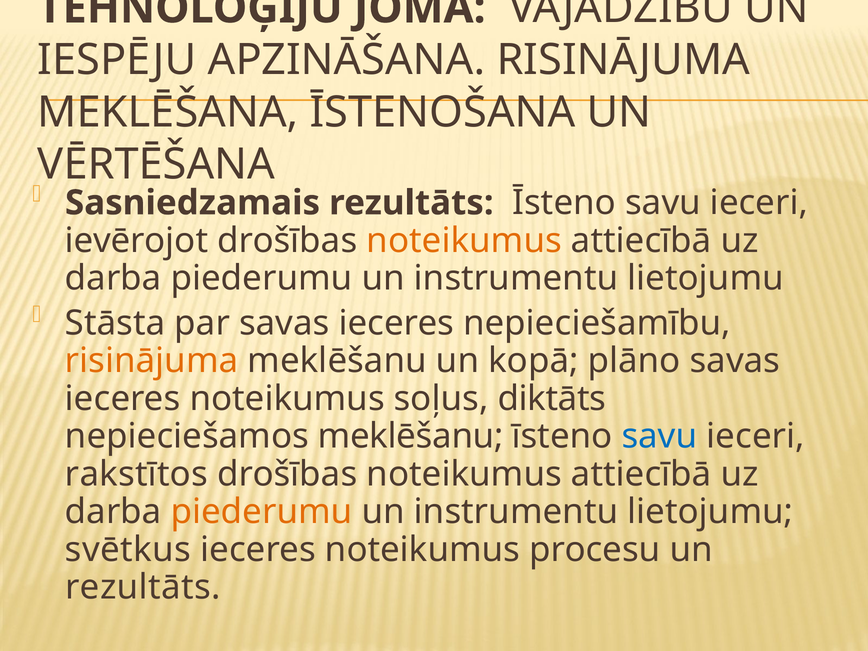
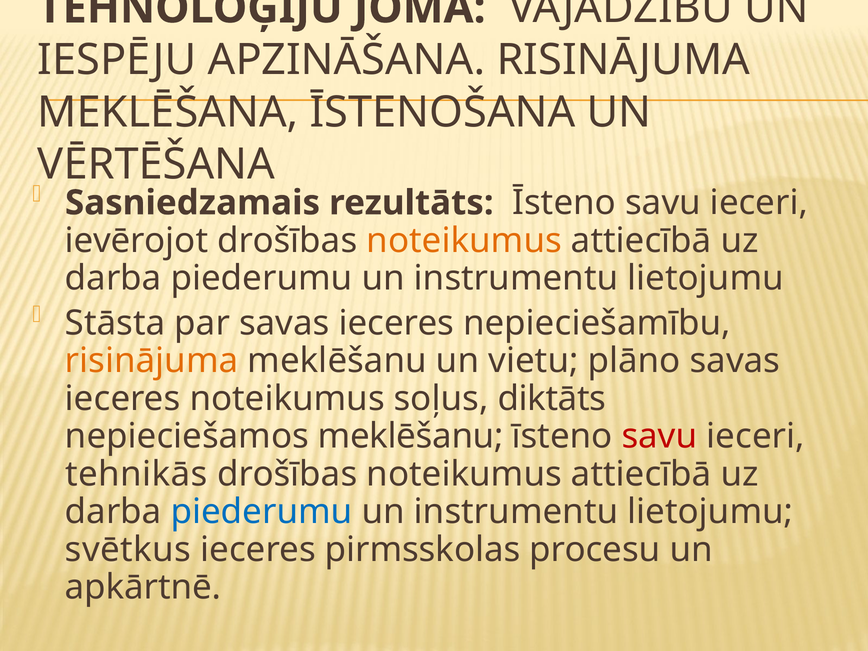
kopā: kopā -> vietu (533, 361)
savu colour: blue -> red (659, 436)
rakstītos: rakstītos -> tehnikās (136, 474)
piederumu colour: orange -> blue (262, 512)
noteikumus: noteikumus -> pirmsskolas (423, 550)
rezultāts: rezultāts -> apkārtnē (143, 587)
